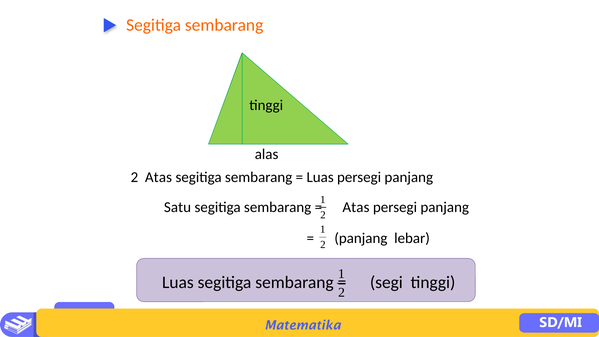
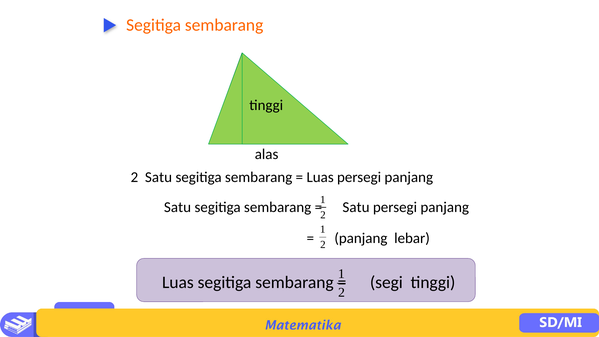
Atas: Atas -> Satu (159, 177)
Atas: Atas -> Satu (356, 207)
